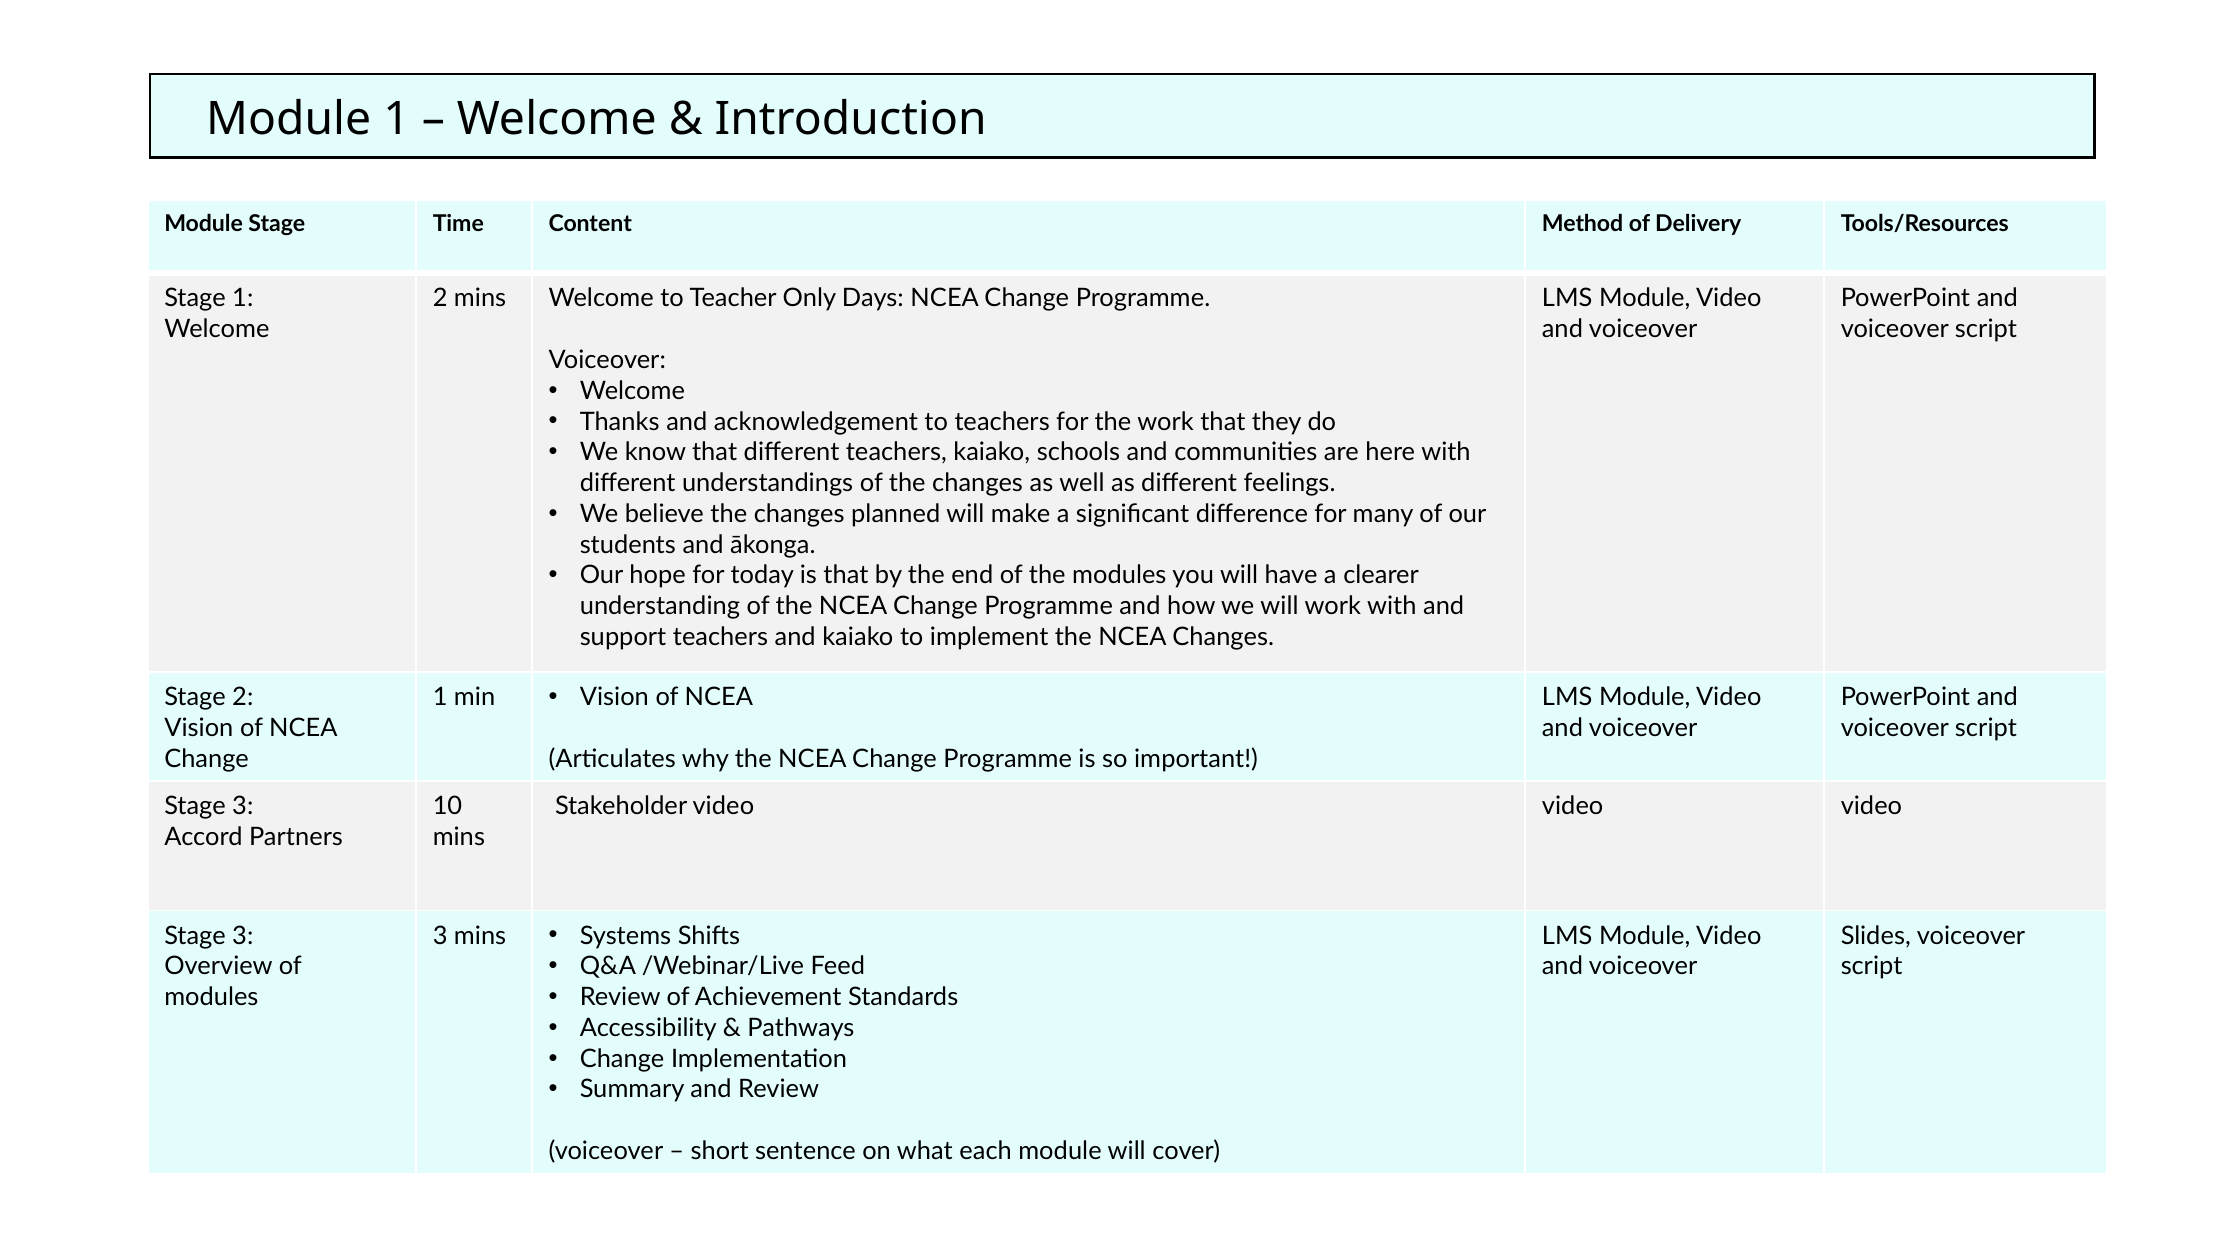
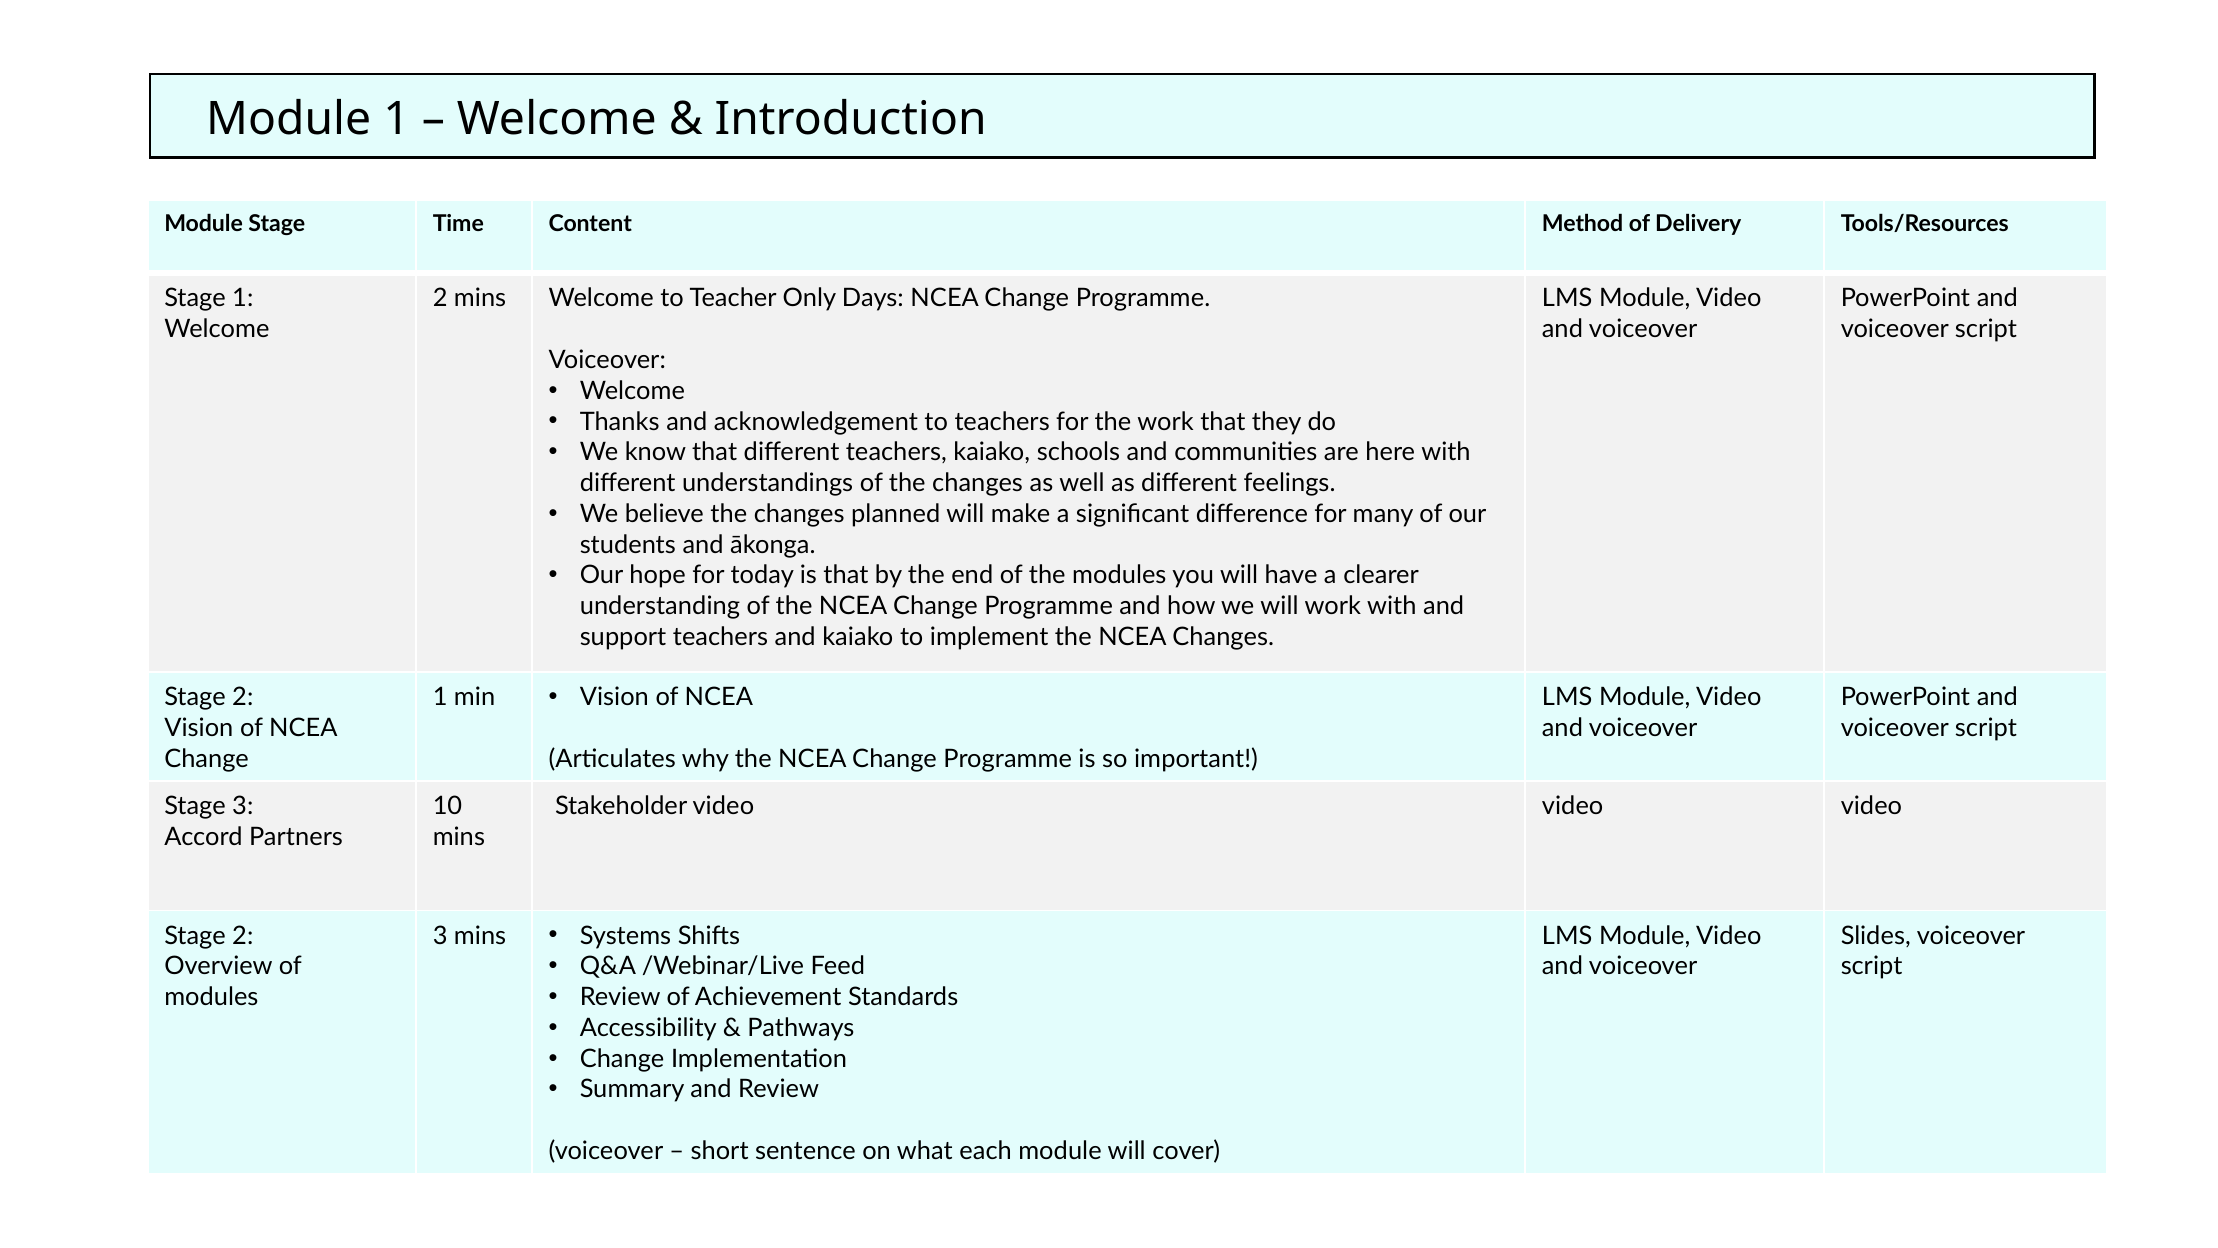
3: 3 -> 2 (243, 935)
